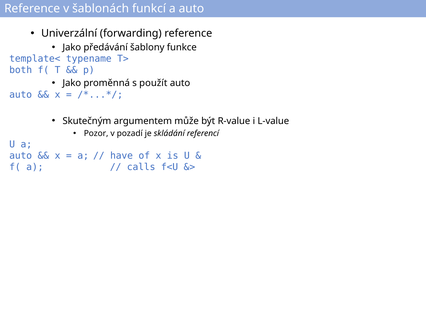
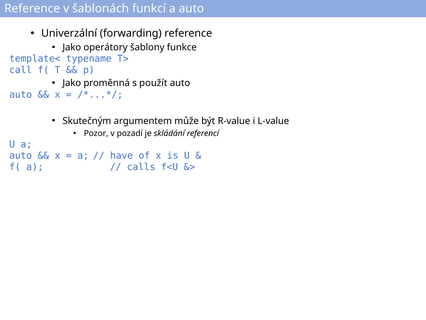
předávání: předávání -> operátory (106, 47)
both: both -> call (21, 70)
